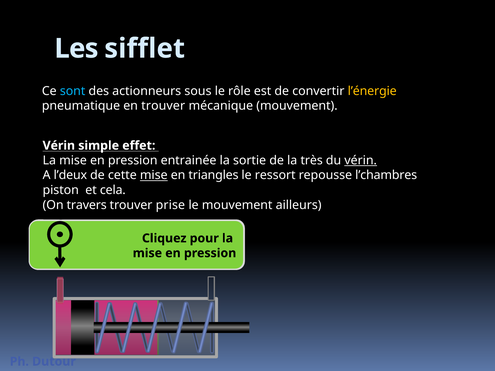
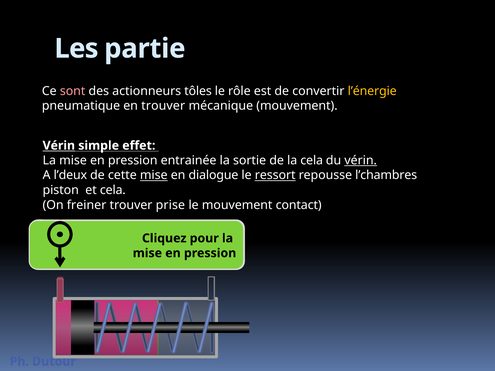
sifflet: sifflet -> partie (145, 49)
sont colour: light blue -> pink (73, 91)
sous: sous -> tôles (198, 91)
Vérin underline: none -> present (59, 146)
la très: très -> cela (312, 161)
triangles: triangles -> dialogue (213, 175)
ressort underline: none -> present (275, 175)
travers: travers -> freiner (87, 205)
ailleurs: ailleurs -> contact (299, 205)
